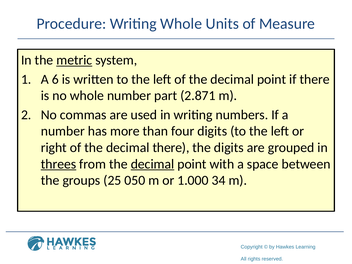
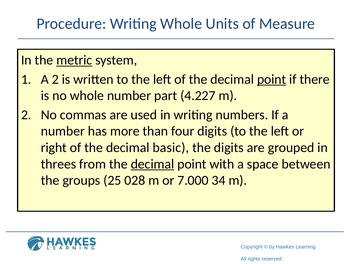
A 6: 6 -> 2 (55, 79)
point underline: none -> present (272, 79)
2.871: 2.871 -> 4.227 (198, 96)
decimal there: there -> basic (171, 148)
threes underline: present -> none (59, 164)
050: 050 -> 028 (135, 180)
1.000: 1.000 -> 7.000 (193, 180)
